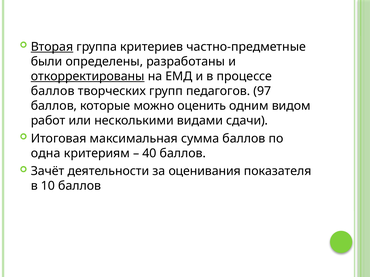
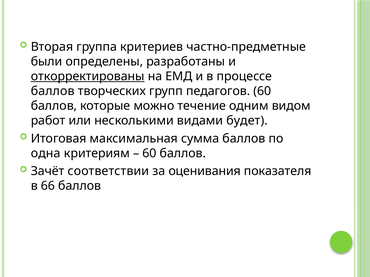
Вторая underline: present -> none (52, 47)
педагогов 97: 97 -> 60 (262, 91)
оценить: оценить -> течение (202, 106)
сдачи: сдачи -> будет (247, 121)
40: 40 -> 60 (149, 154)
деятельности: деятельности -> соответствии (108, 171)
10: 10 -> 66 (48, 186)
